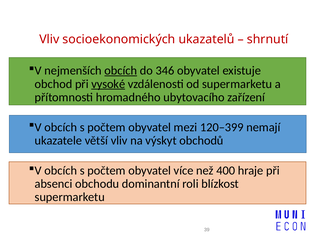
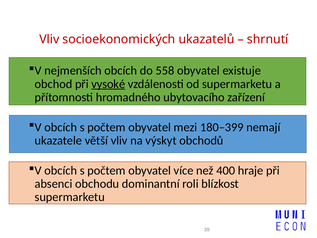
obcích underline: present -> none (121, 71)
346: 346 -> 558 (165, 71)
120–399: 120–399 -> 180–399 (222, 127)
